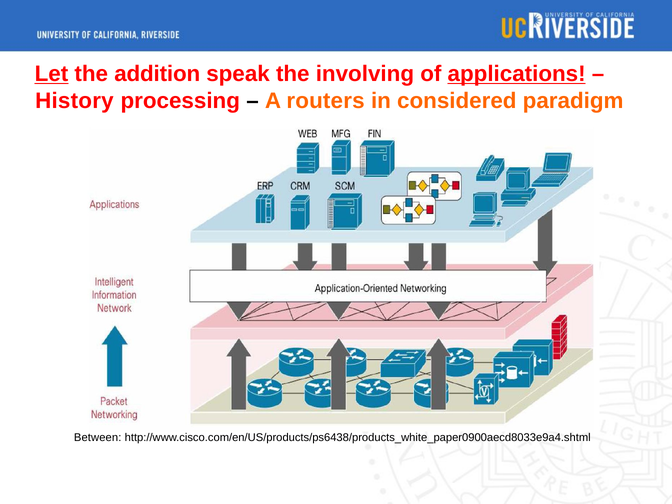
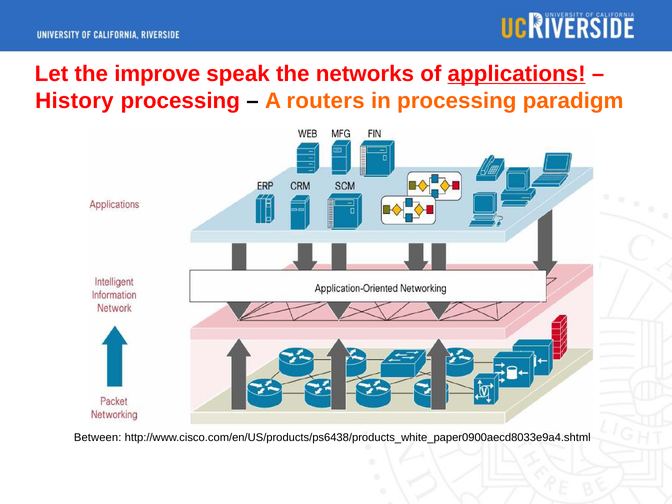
Let underline: present -> none (51, 74)
addition: addition -> improve (157, 74)
involving: involving -> networks (365, 74)
in considered: considered -> processing (457, 101)
